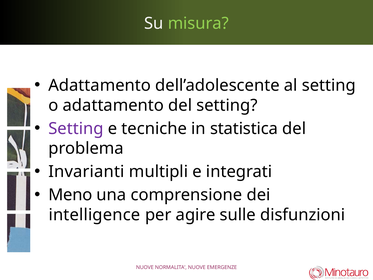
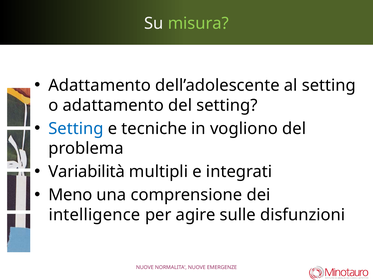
Setting colour: purple -> blue (76, 128)
statistica: statistica -> vogliono (244, 128)
Invarianti: Invarianti -> Variabilità (87, 172)
